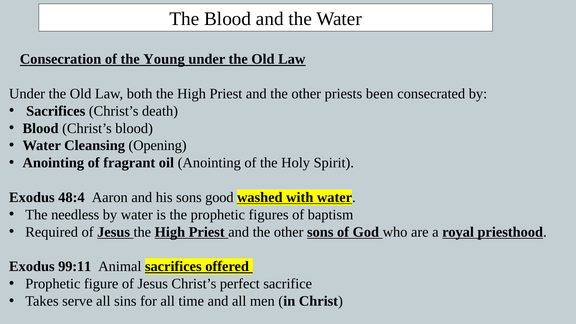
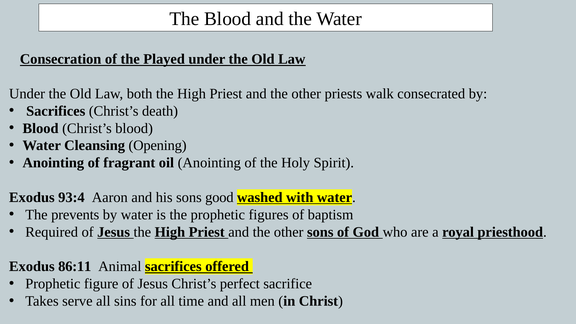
Young: Young -> Played (164, 59)
been: been -> walk (380, 94)
48:4: 48:4 -> 93:4 (71, 197)
needless: needless -> prevents (75, 215)
99:11: 99:11 -> 86:11 (75, 266)
